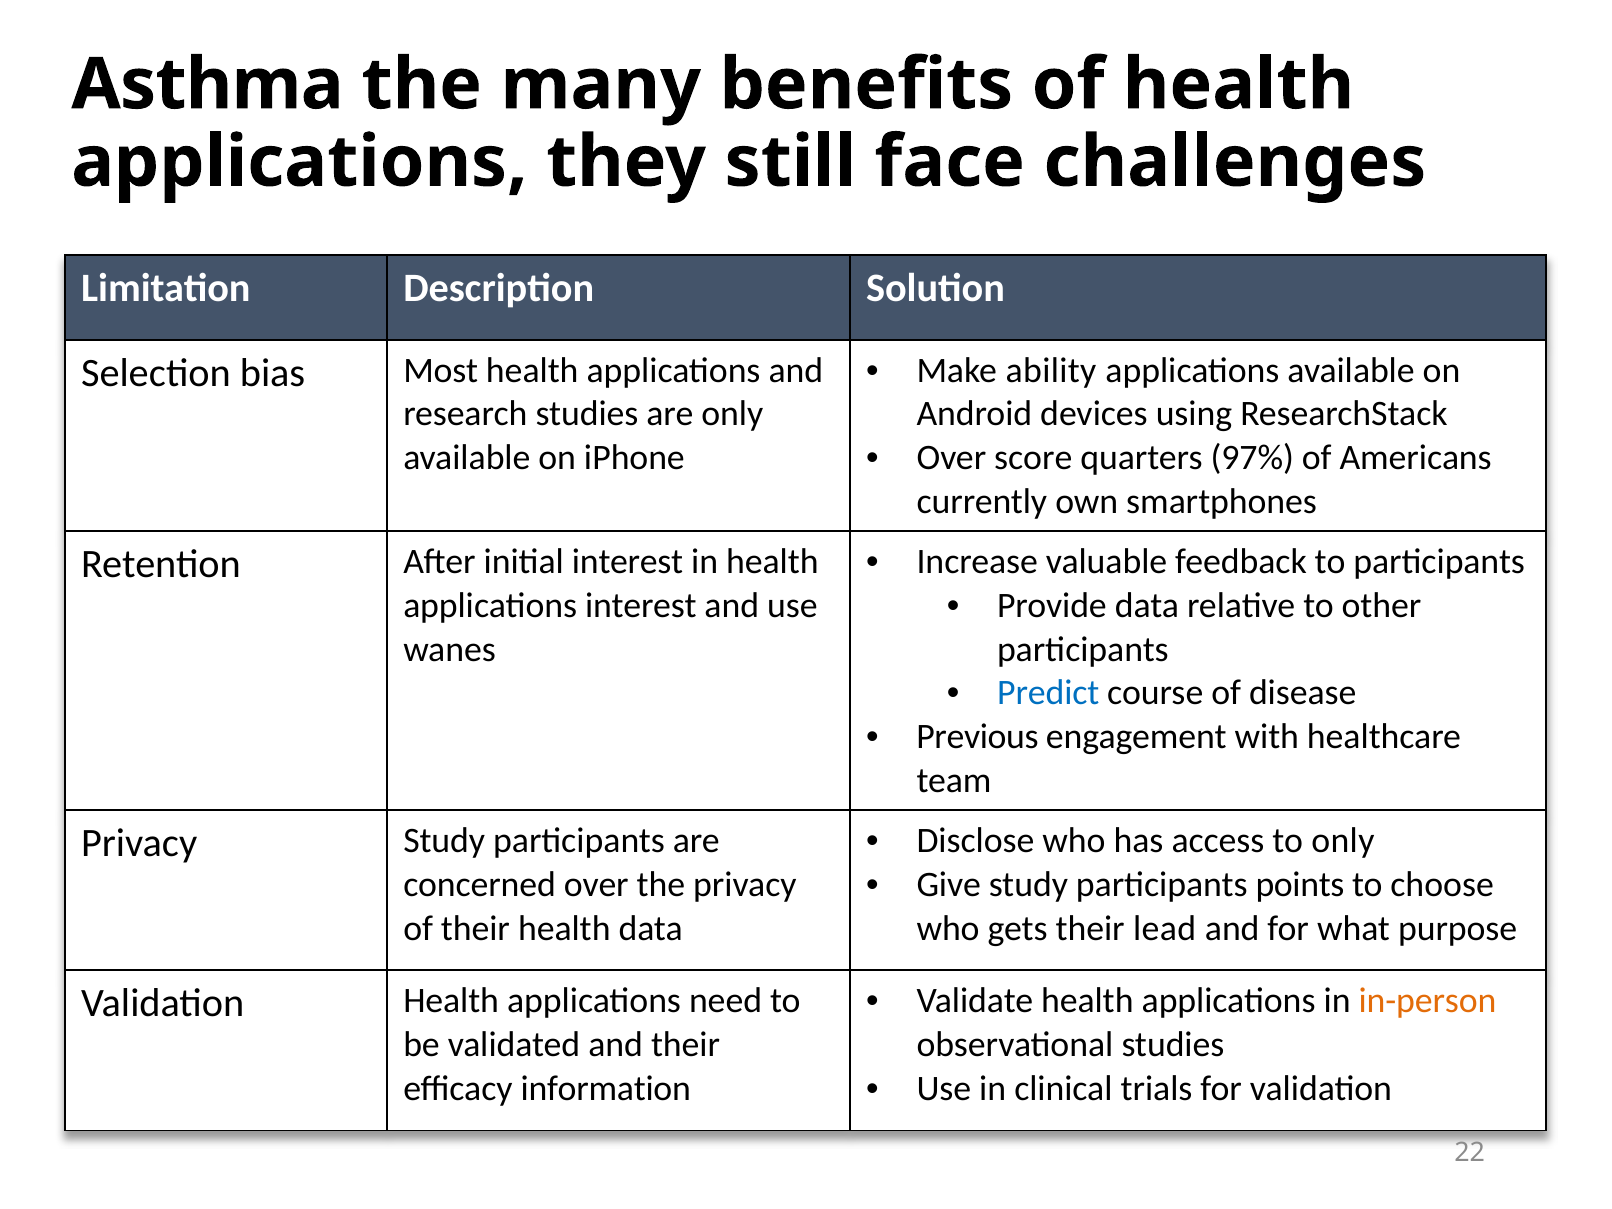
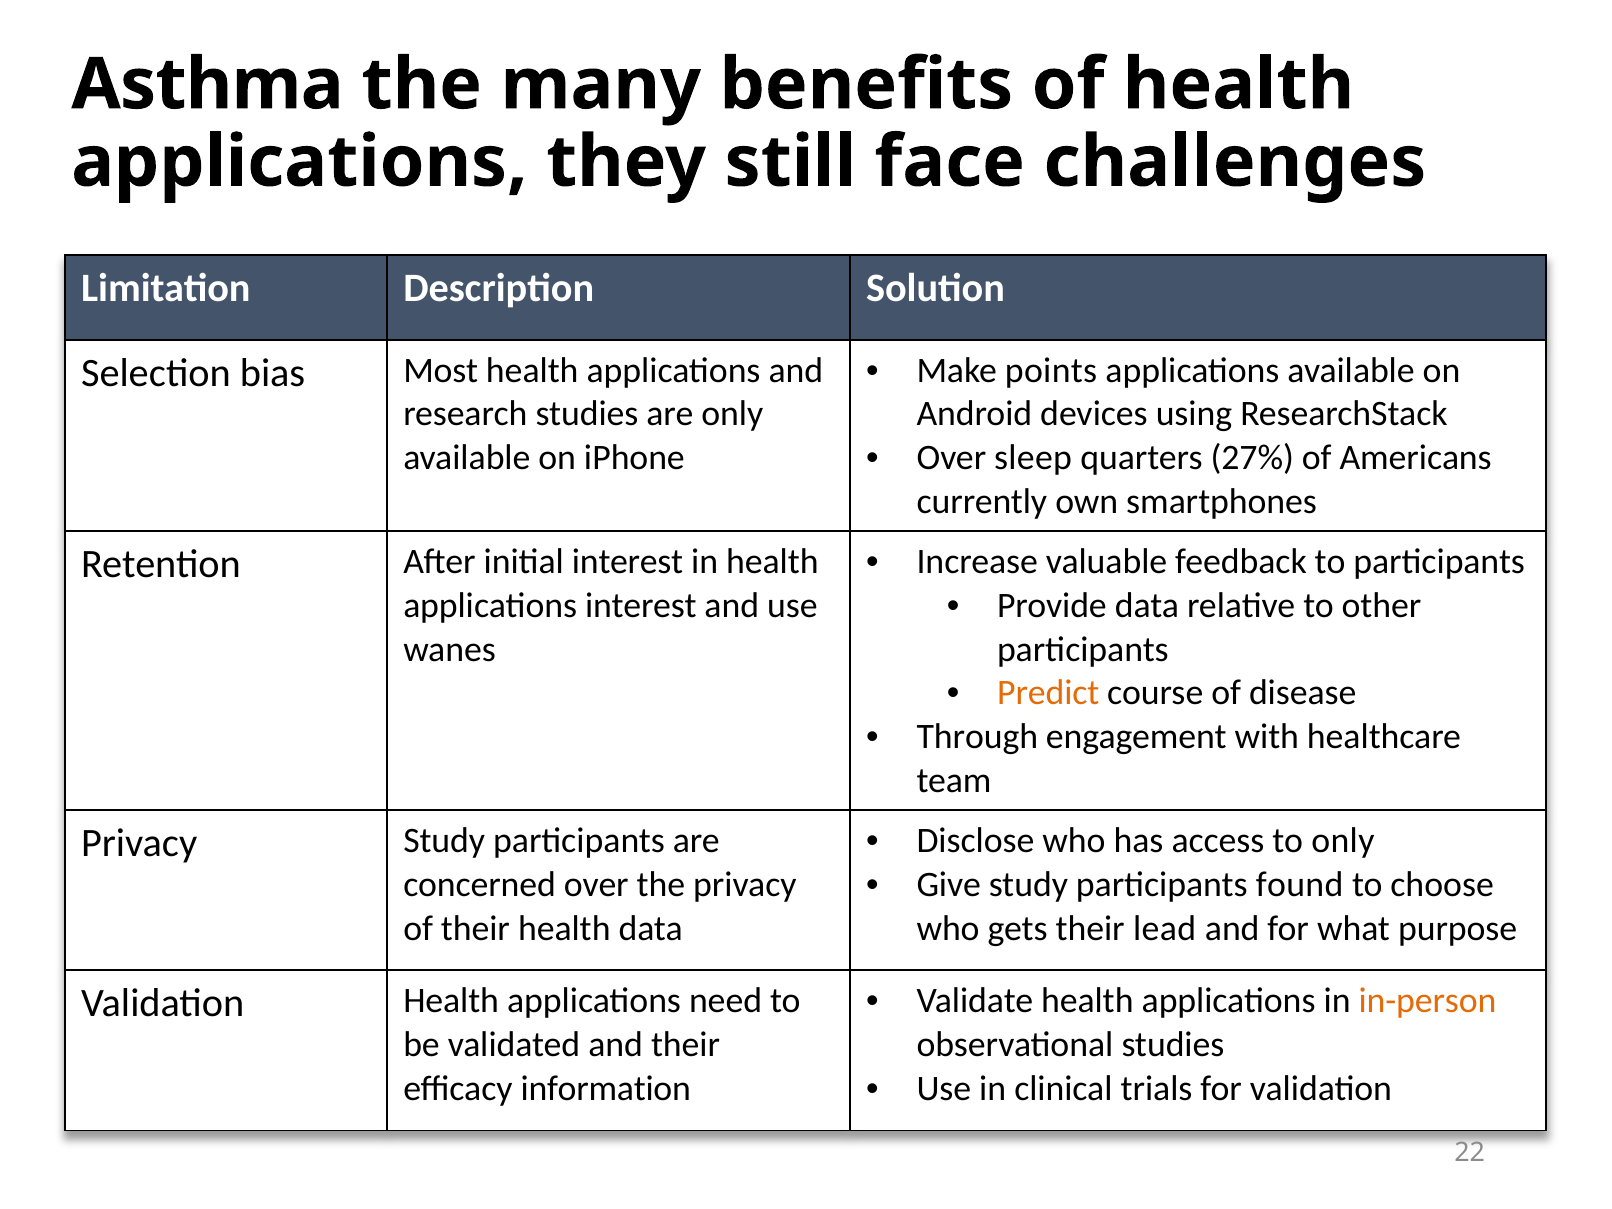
ability: ability -> points (1051, 370)
score: score -> sleep (1033, 458)
97%: 97% -> 27% (1252, 458)
Predict colour: blue -> orange (1048, 693)
Previous: Previous -> Through (977, 737)
points: points -> found (1300, 884)
